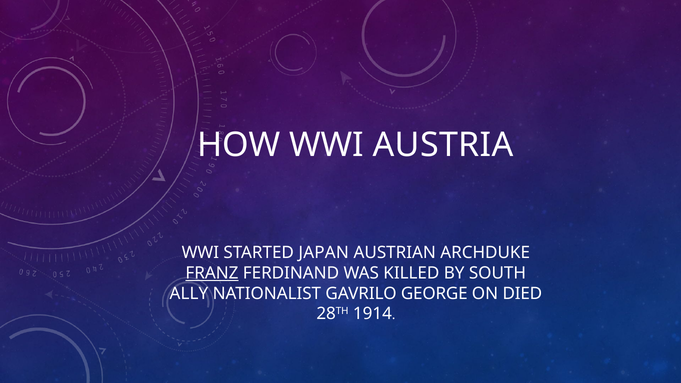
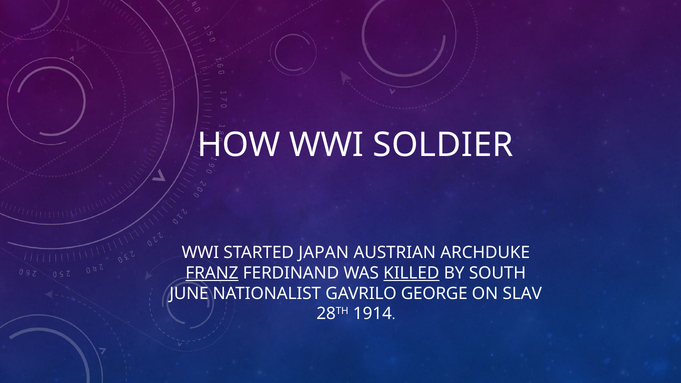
AUSTRIA: AUSTRIA -> SOLDIER (443, 145)
KILLED underline: none -> present (411, 273)
ALLY: ALLY -> JUNE (189, 293)
DIED: DIED -> SLAV (522, 293)
